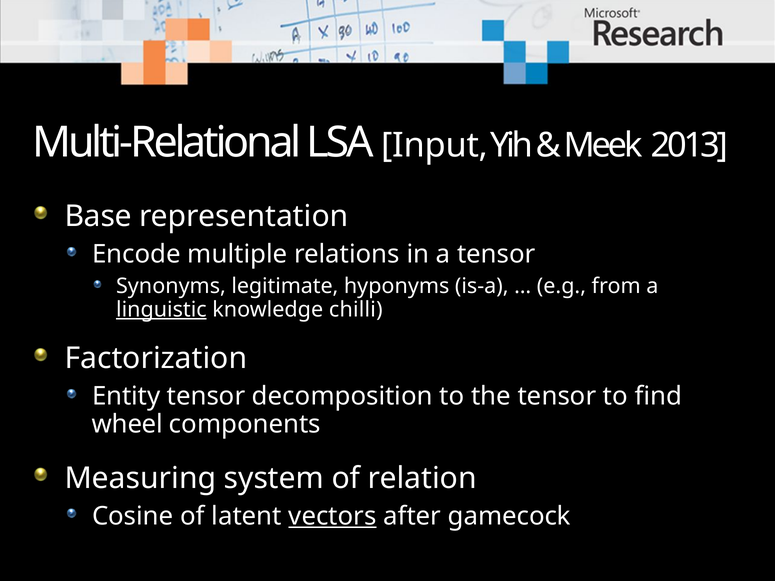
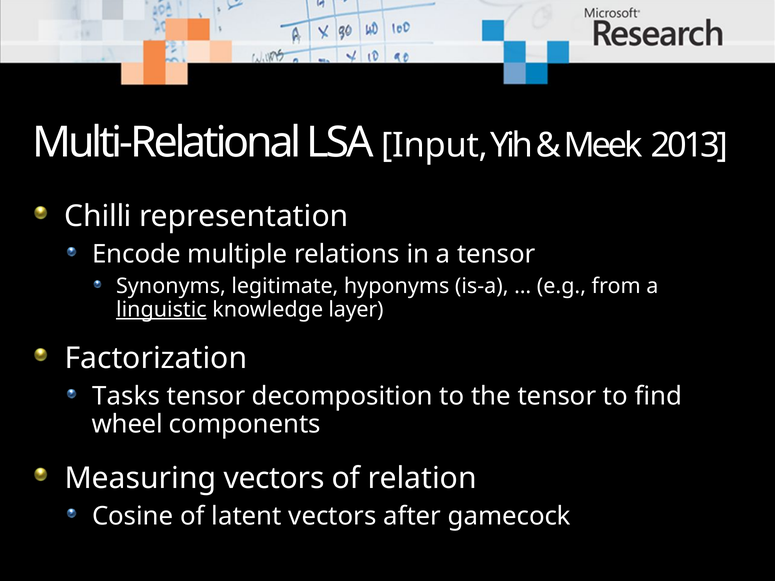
Base: Base -> Chilli (98, 216)
chilli: chilli -> layer (356, 310)
Entity: Entity -> Tasks (126, 396)
Measuring system: system -> vectors (274, 478)
vectors underline: present -> none (332, 516)
